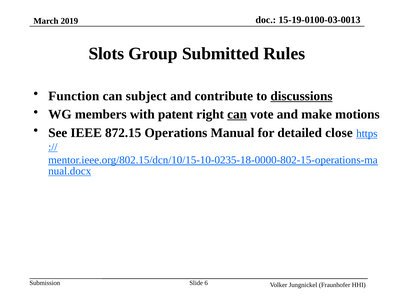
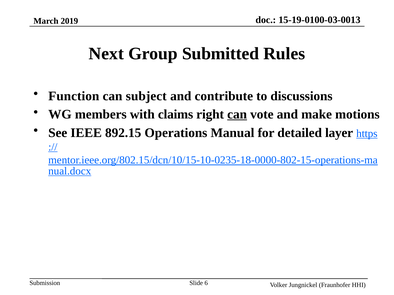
Slots: Slots -> Next (106, 54)
discussions underline: present -> none (302, 96)
patent: patent -> claims (176, 115)
872.15: 872.15 -> 892.15 (123, 133)
close: close -> layer (339, 133)
